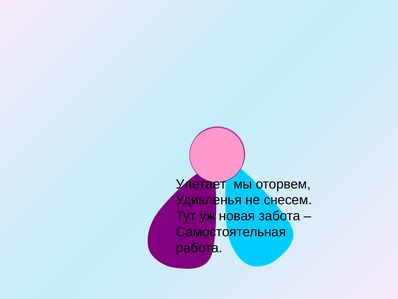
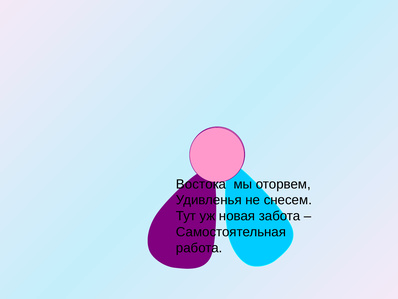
Улетает: Улетает -> Востока (201, 184)
